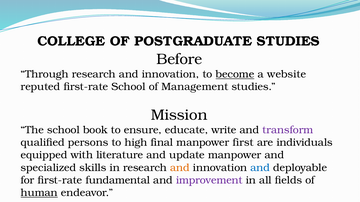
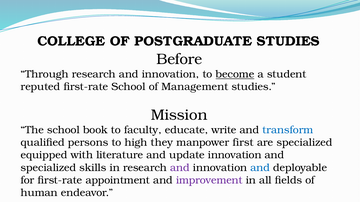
website: website -> student (287, 74)
ensure: ensure -> faculty (143, 130)
transform colour: purple -> blue (288, 130)
final: final -> they (162, 143)
are individuals: individuals -> specialized (304, 143)
update manpower: manpower -> innovation (235, 155)
and colour: orange -> purple (180, 168)
fundamental: fundamental -> appointment (118, 181)
human underline: present -> none (39, 193)
